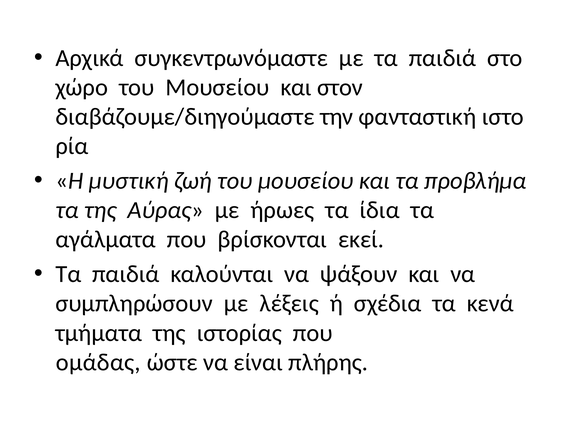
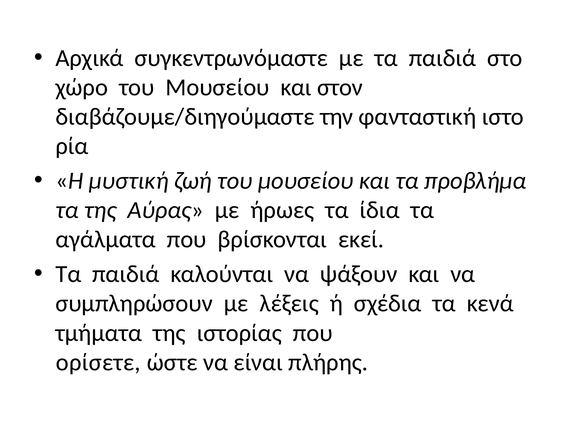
ομάδας: ομάδας -> ορίσετε (98, 362)
